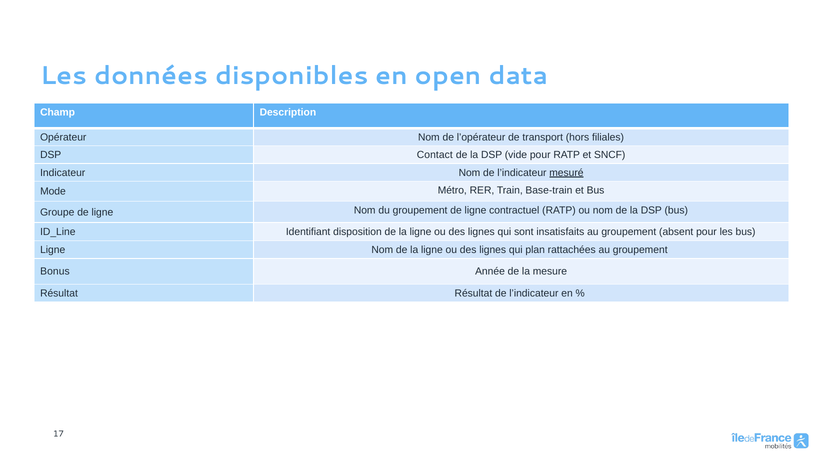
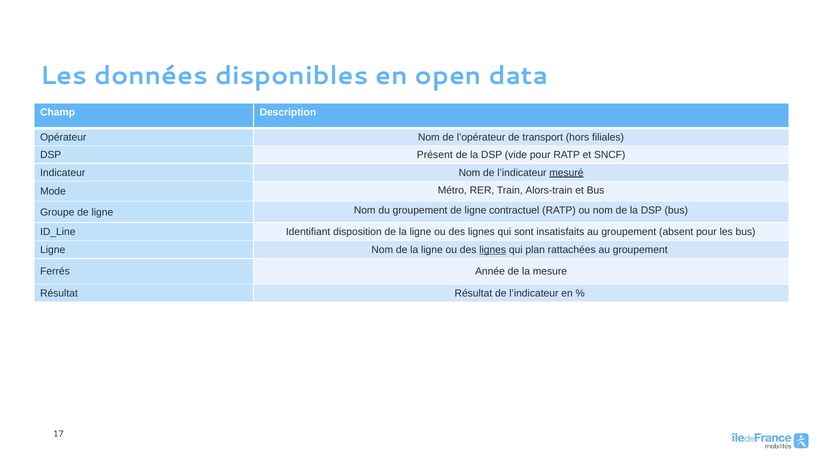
Contact: Contact -> Présent (435, 155)
Base-train: Base-train -> Alors-train (549, 190)
lignes underline: none -> present (493, 250)
Bonus: Bonus -> Ferrés (55, 271)
